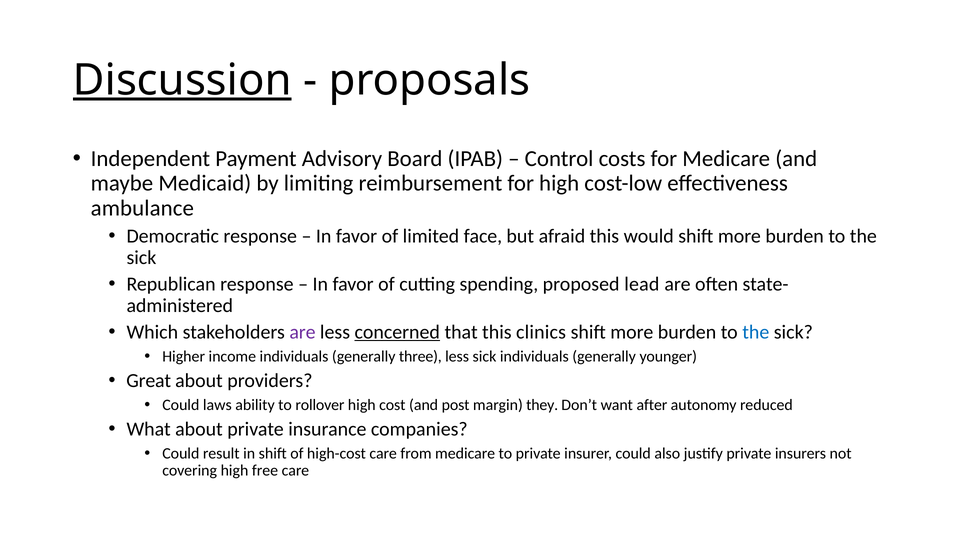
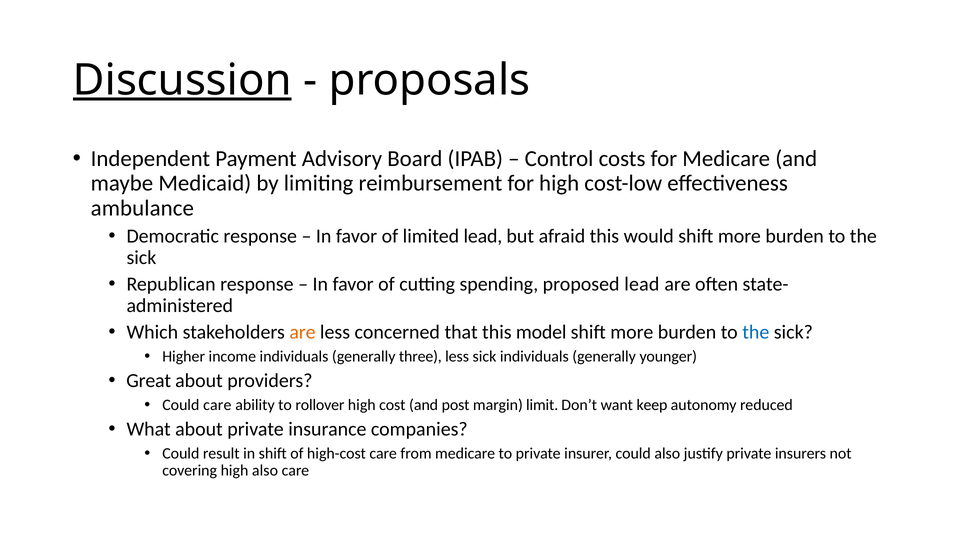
limited face: face -> lead (483, 236)
are colour: purple -> orange (302, 332)
concerned underline: present -> none (397, 332)
clinics: clinics -> model (541, 332)
Could laws: laws -> care (217, 405)
they: they -> limit (542, 405)
after: after -> keep (652, 405)
high free: free -> also (265, 471)
